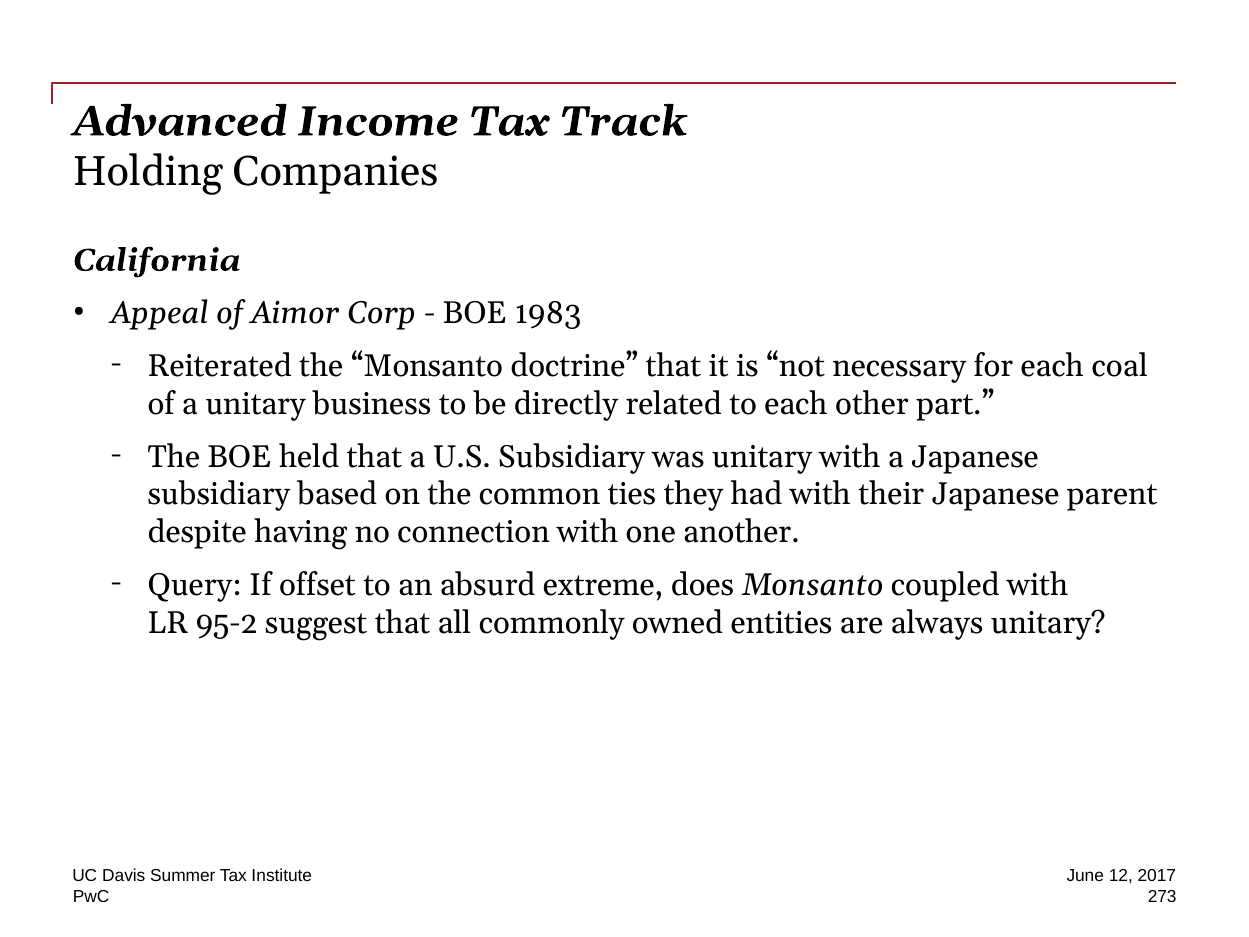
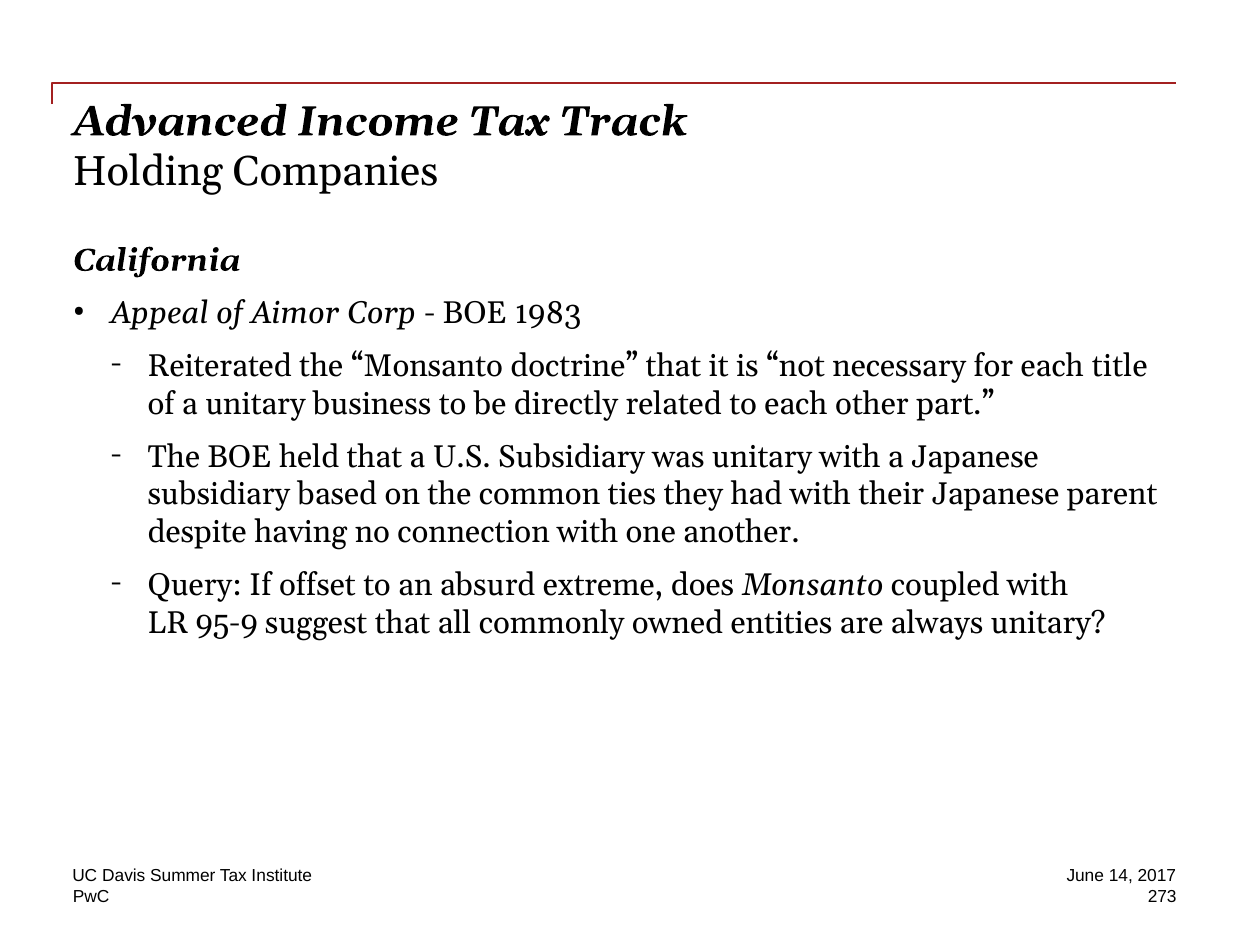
coal: coal -> title (1120, 367)
95-2: 95-2 -> 95-9 (227, 623)
12: 12 -> 14 (1121, 876)
